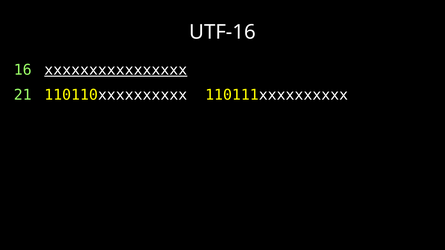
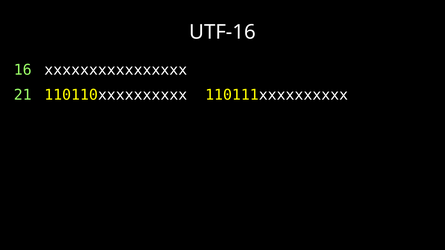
xxxxxxxxxxxxxxxx underline: present -> none (116, 70)
